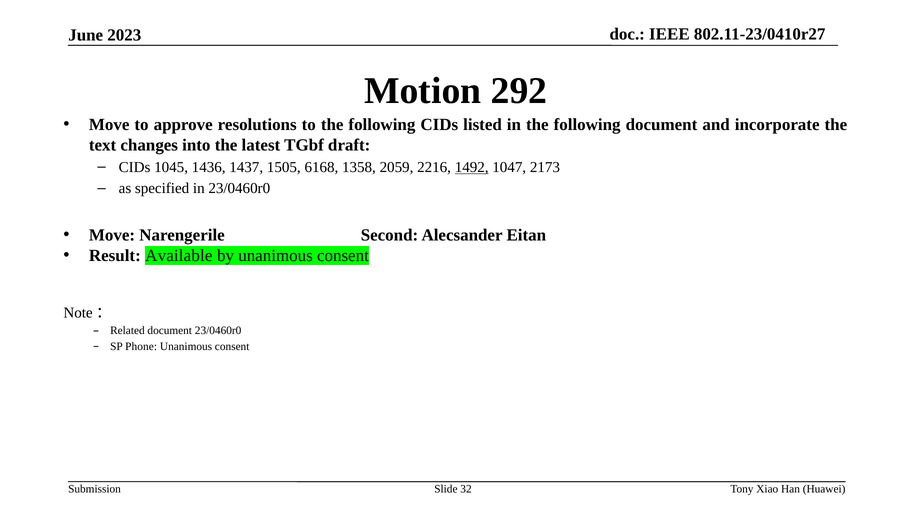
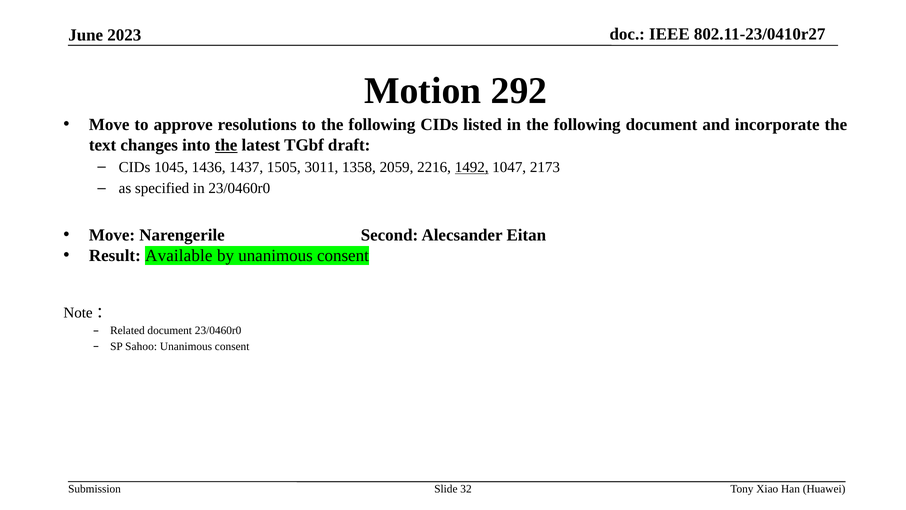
the underline: none -> present (226, 145)
6168: 6168 -> 3011 (321, 167)
Phone: Phone -> Sahoo (141, 346)
